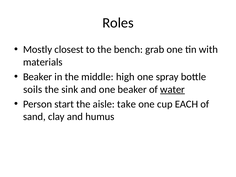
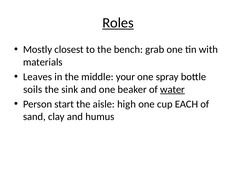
Roles underline: none -> present (118, 23)
Beaker: Beaker -> Leaves (38, 77)
high: high -> your (125, 77)
take: take -> high (127, 104)
